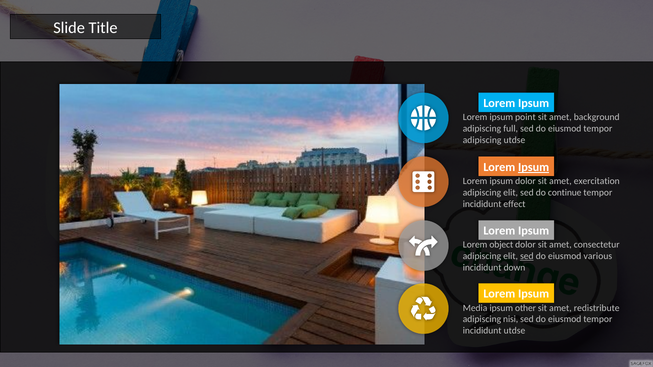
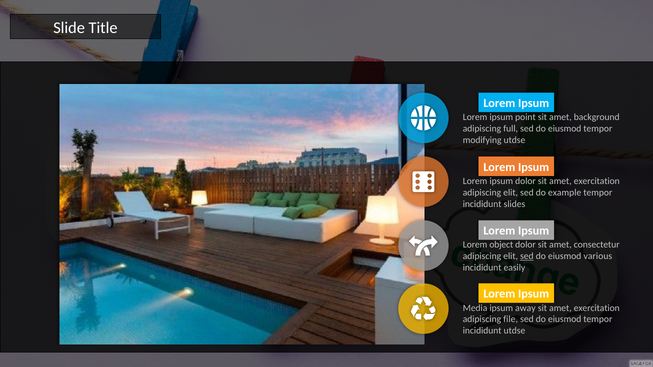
adipiscing: adipiscing -> modifying (482, 140)
Ipsum underline: present -> none (534, 167)
continue: continue -> example (565, 193)
effect: effect -> slides (514, 204)
down: down -> easily (514, 268)
other: other -> away (525, 308)
redistribute: redistribute -> exercitation (597, 308)
nisi: nisi -> file (511, 320)
